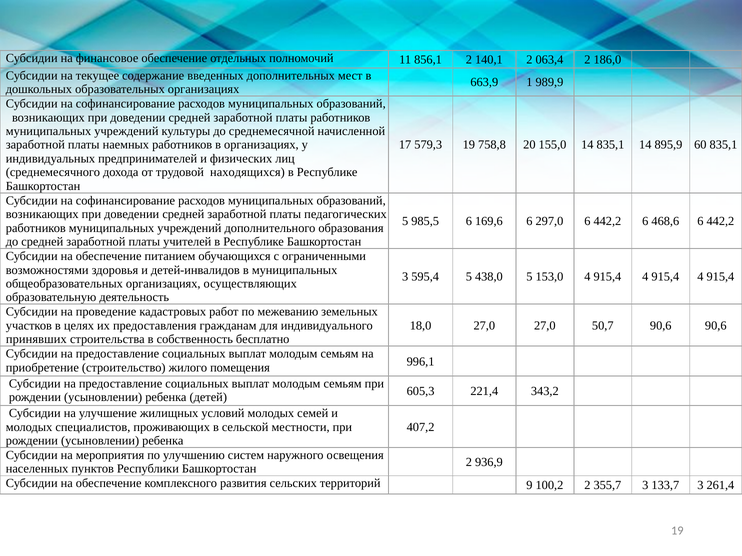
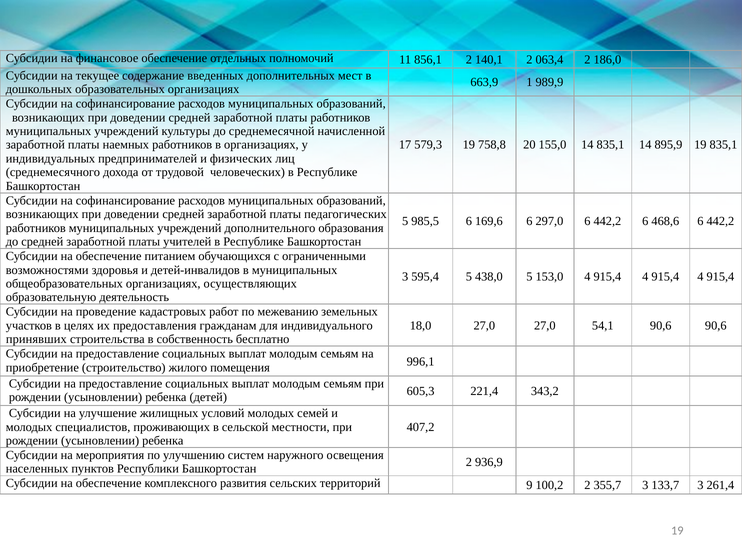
895,9 60: 60 -> 19 (700, 145)
находящихся: находящихся -> человеческих (248, 172)
50,7: 50,7 -> 54,1 (603, 326)
